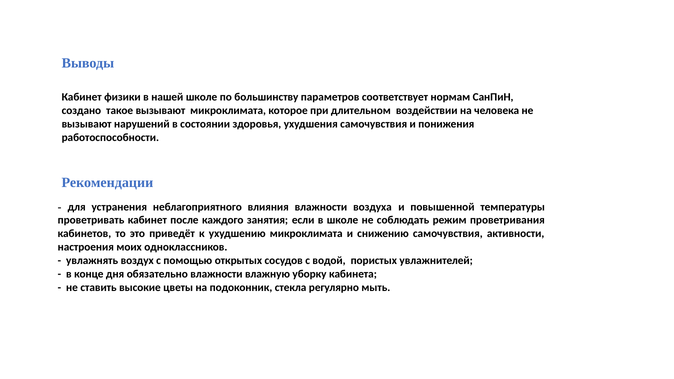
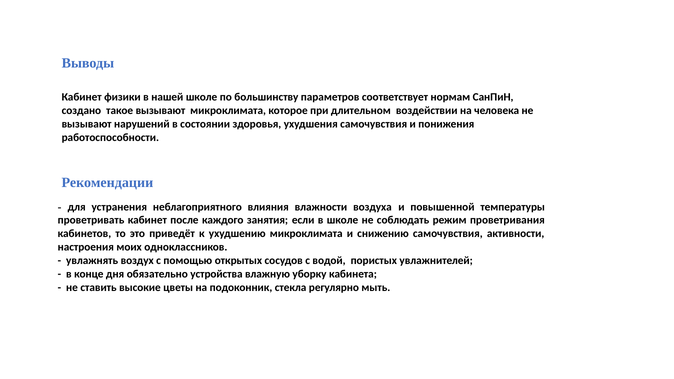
обязательно влажности: влажности -> устройства (216, 274)
